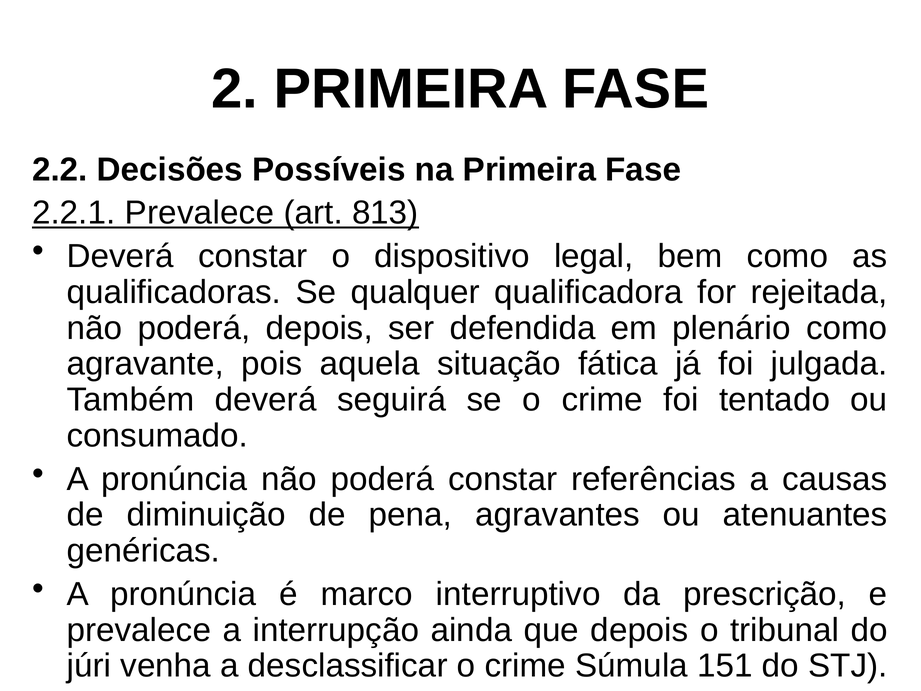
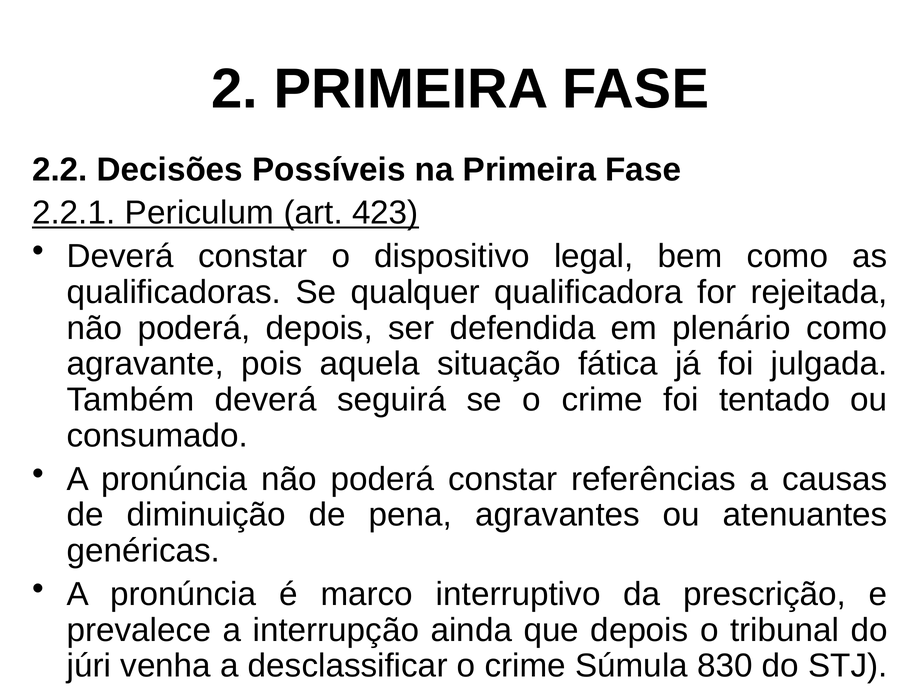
2.2.1 Prevalece: Prevalece -> Periculum (199, 213)
813: 813 -> 423 (385, 213)
151: 151 -> 830 (725, 666)
